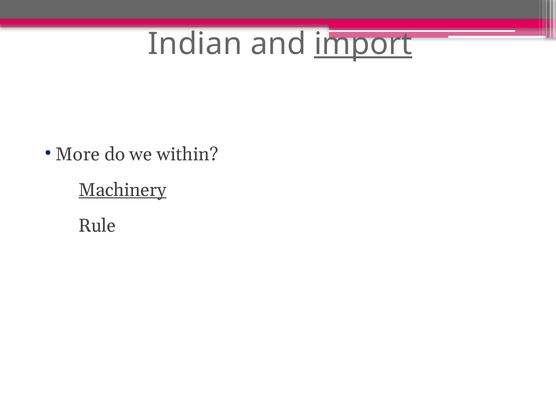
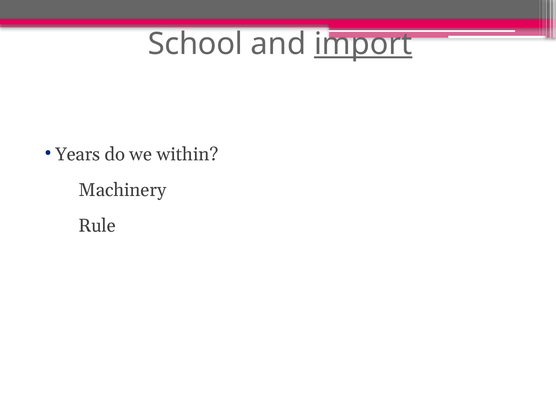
Indian: Indian -> School (195, 44)
More: More -> Years (78, 154)
Machinery underline: present -> none (122, 190)
